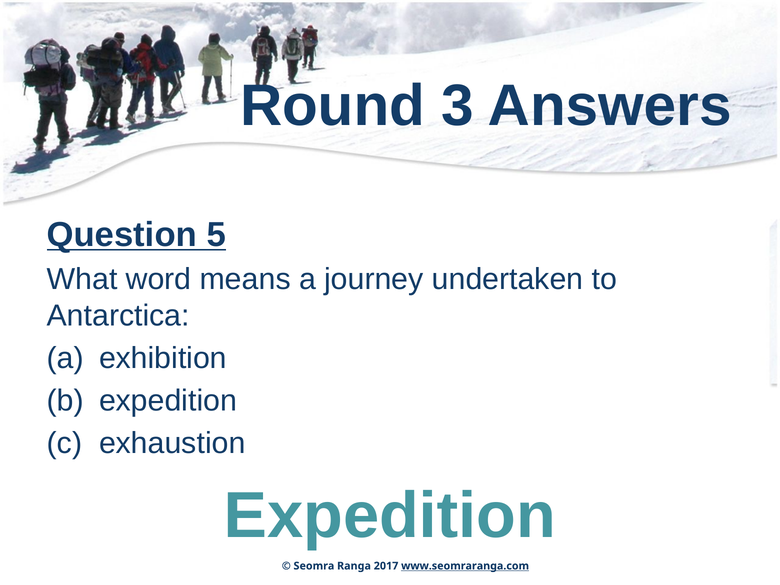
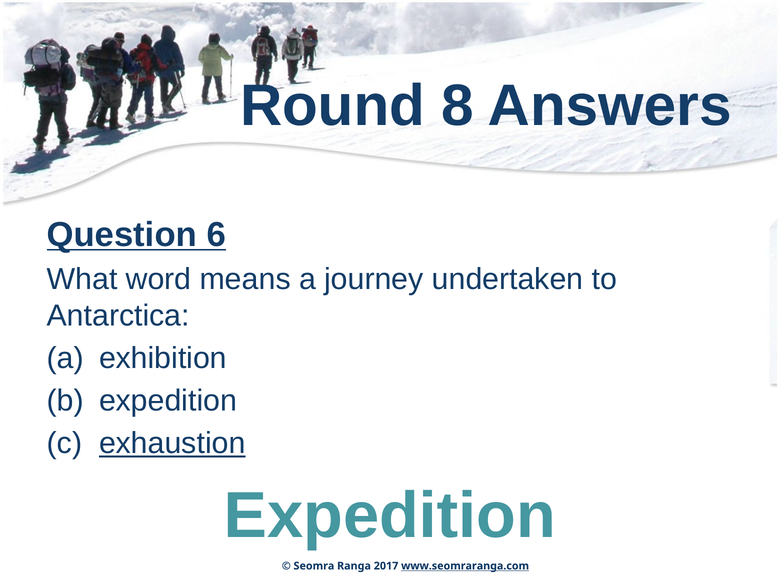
3: 3 -> 8 (458, 106)
5: 5 -> 6 (216, 235)
exhaustion underline: none -> present (172, 443)
